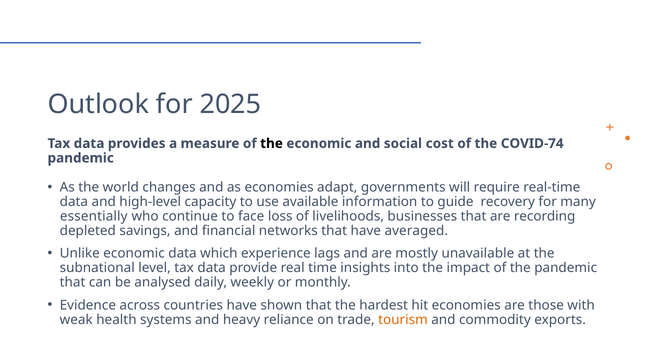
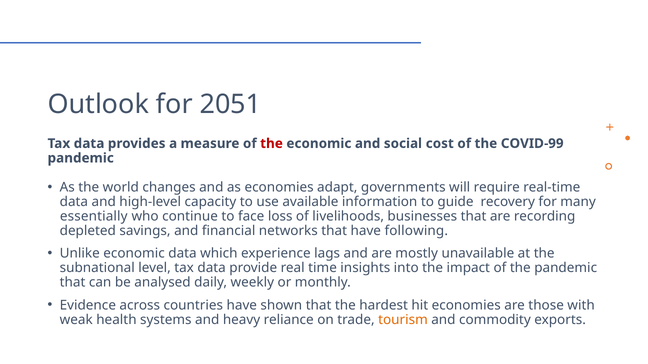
2025: 2025 -> 2051 (230, 104)
the colour: black -> red (272, 144)
COVID-74: COVID-74 -> COVID-99 (532, 144)
averaged: averaged -> following (416, 231)
